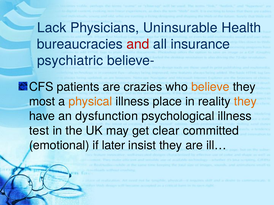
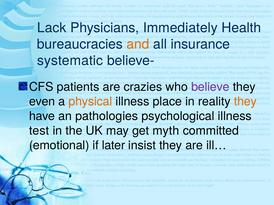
Uninsurable: Uninsurable -> Immediately (180, 28)
and colour: red -> orange (138, 44)
psychiatric: psychiatric -> systematic (70, 61)
believe colour: orange -> purple (210, 87)
most: most -> even (42, 102)
dysfunction: dysfunction -> pathologies (107, 116)
clear: clear -> myth (166, 131)
